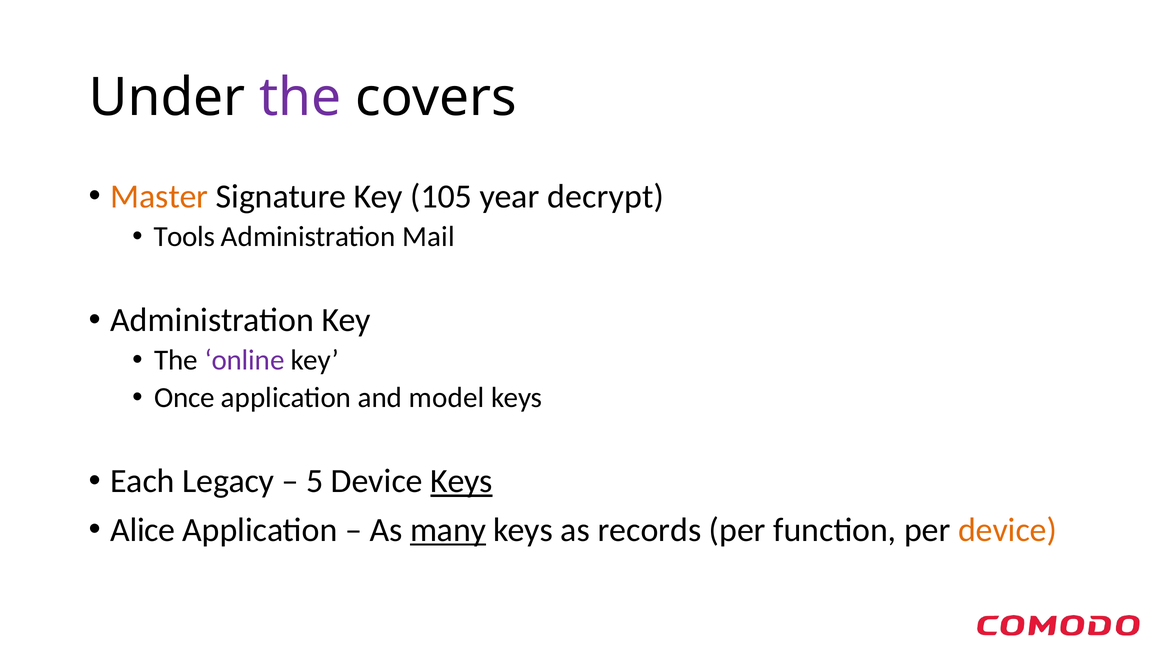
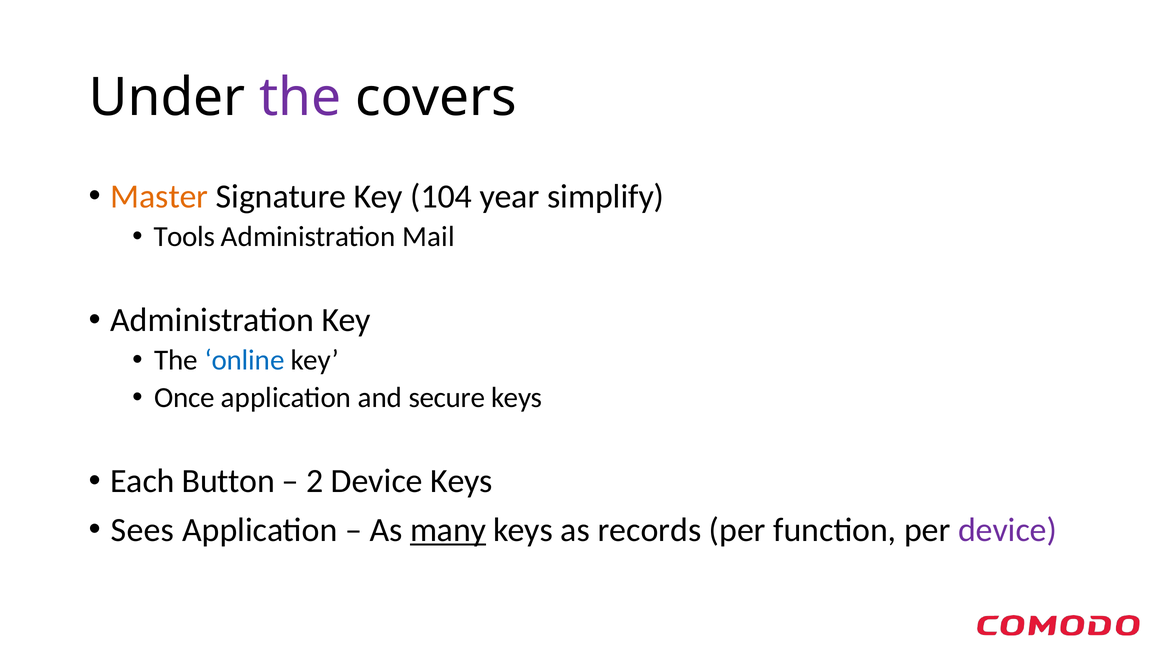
105: 105 -> 104 (441, 197)
decrypt: decrypt -> simplify (606, 197)
online colour: purple -> blue (245, 360)
model: model -> secure (447, 398)
Legacy: Legacy -> Button (228, 481)
5: 5 -> 2 (315, 481)
Keys underline: present -> none (461, 481)
Alice: Alice -> Sees (142, 530)
device colour: orange -> purple (1008, 530)
